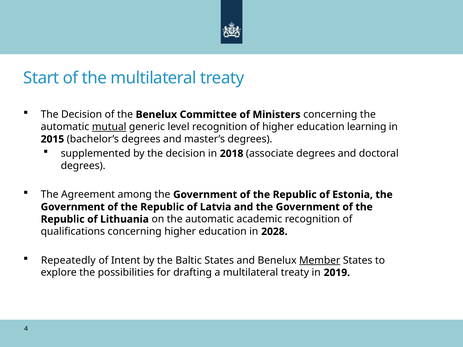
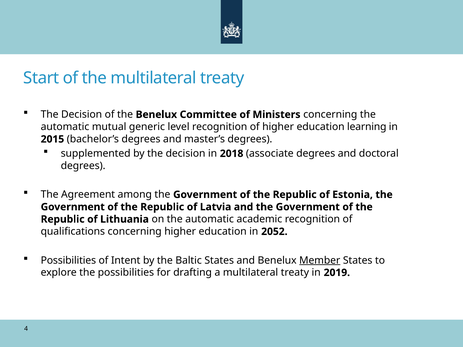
mutual underline: present -> none (109, 127)
2028: 2028 -> 2052 (274, 232)
Repeatedly: Repeatedly -> Possibilities (68, 260)
